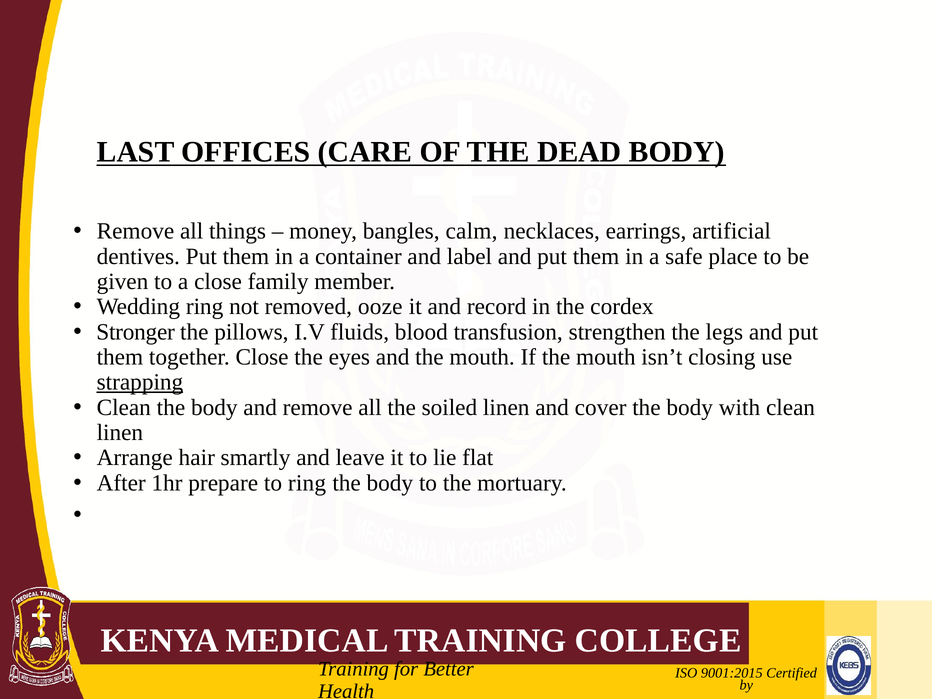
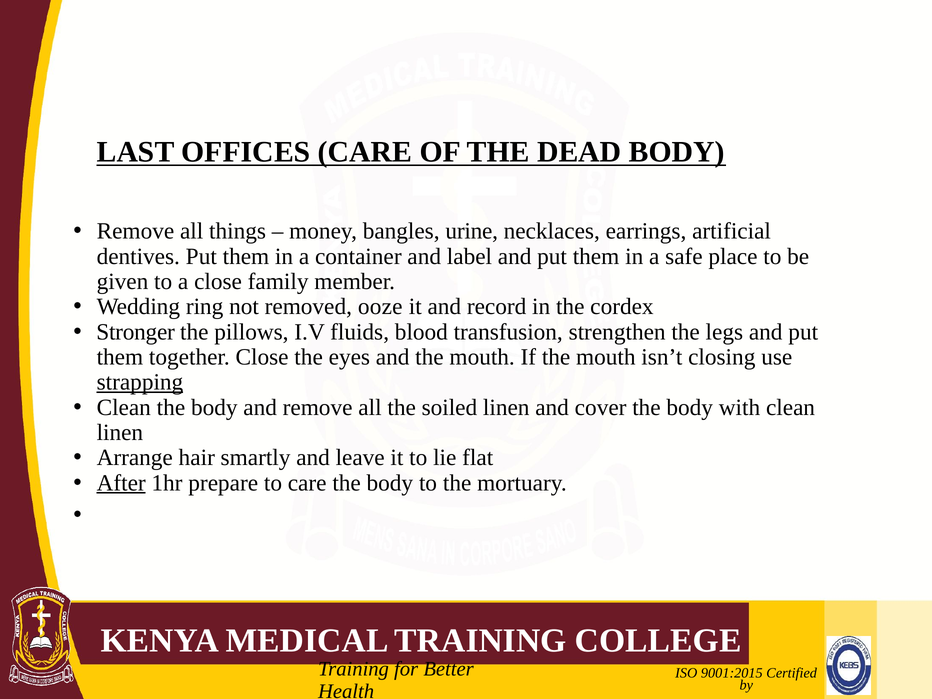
calm: calm -> urine (472, 231)
After underline: none -> present (121, 483)
to ring: ring -> care (307, 483)
